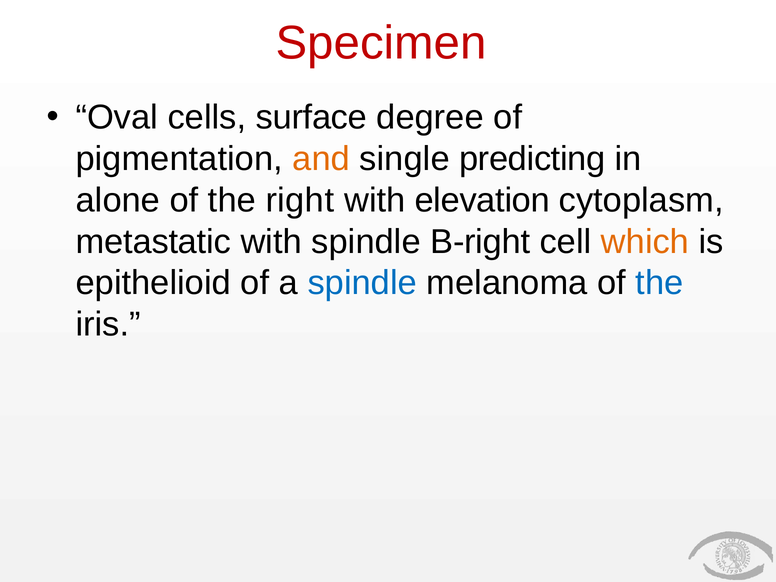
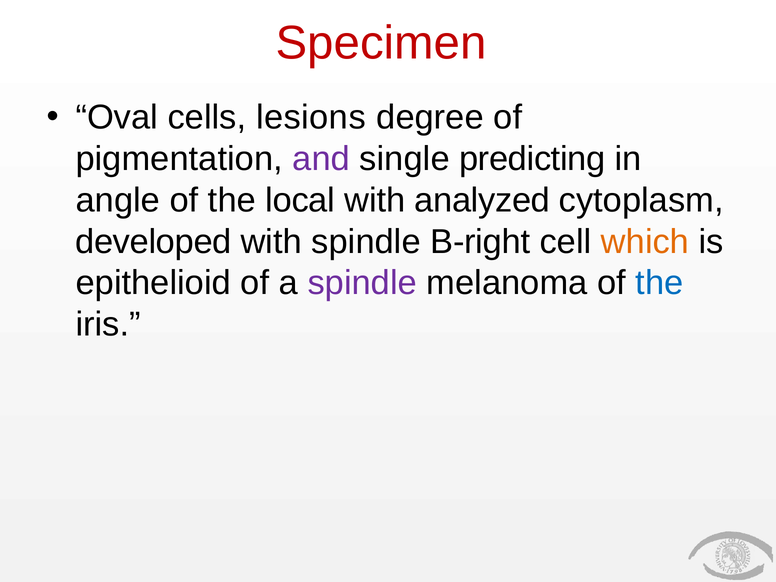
surface: surface -> lesions (311, 118)
and colour: orange -> purple (321, 159)
alone: alone -> angle (118, 200)
right: right -> local (300, 200)
elevation: elevation -> analyzed (482, 200)
metastatic: metastatic -> developed (153, 242)
spindle colour: blue -> purple (362, 283)
